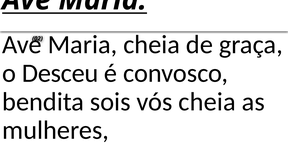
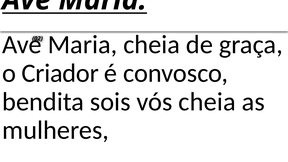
Desceu: Desceu -> Criador (60, 73)
